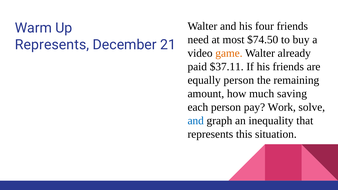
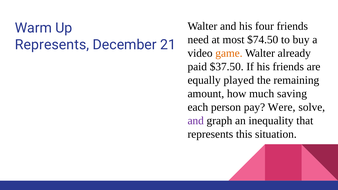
$37.11: $37.11 -> $37.50 (227, 67)
equally person: person -> played (239, 80)
Work: Work -> Were (282, 107)
and colour: blue -> purple (196, 121)
